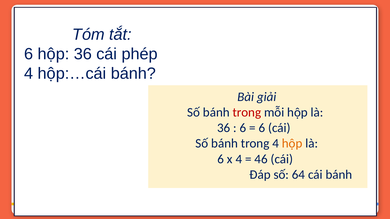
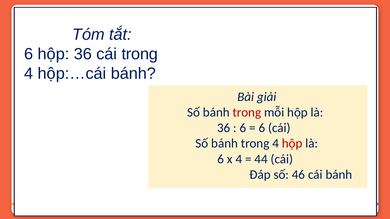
cái phép: phép -> trong (140, 54)
hộp colour: orange -> red (292, 144)
46: 46 -> 44 (261, 159)
64: 64 -> 46 (298, 175)
